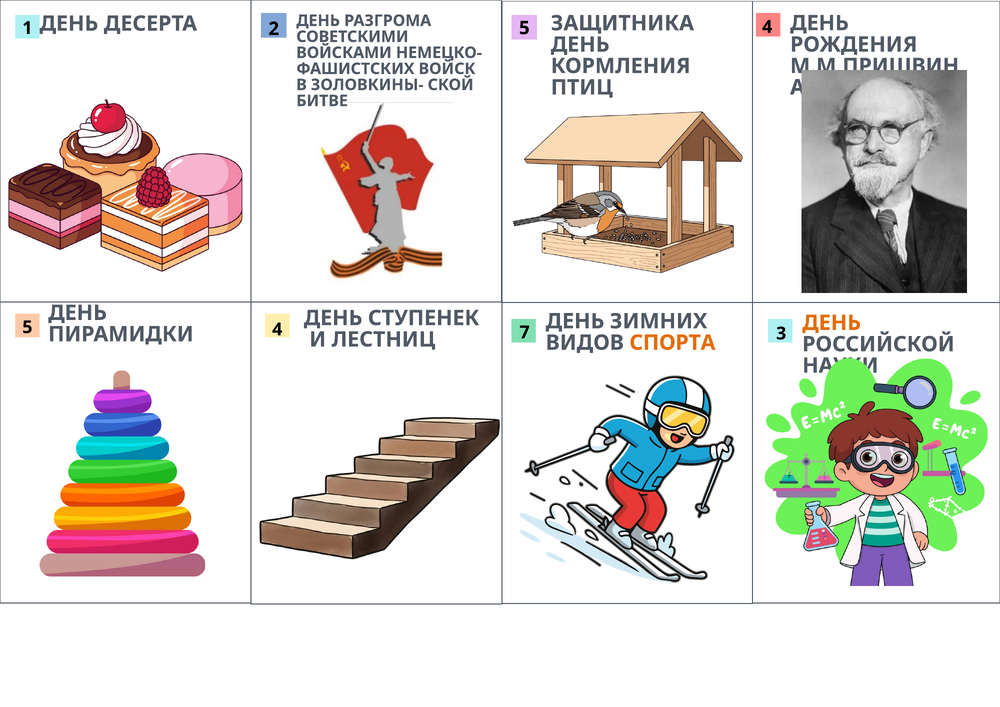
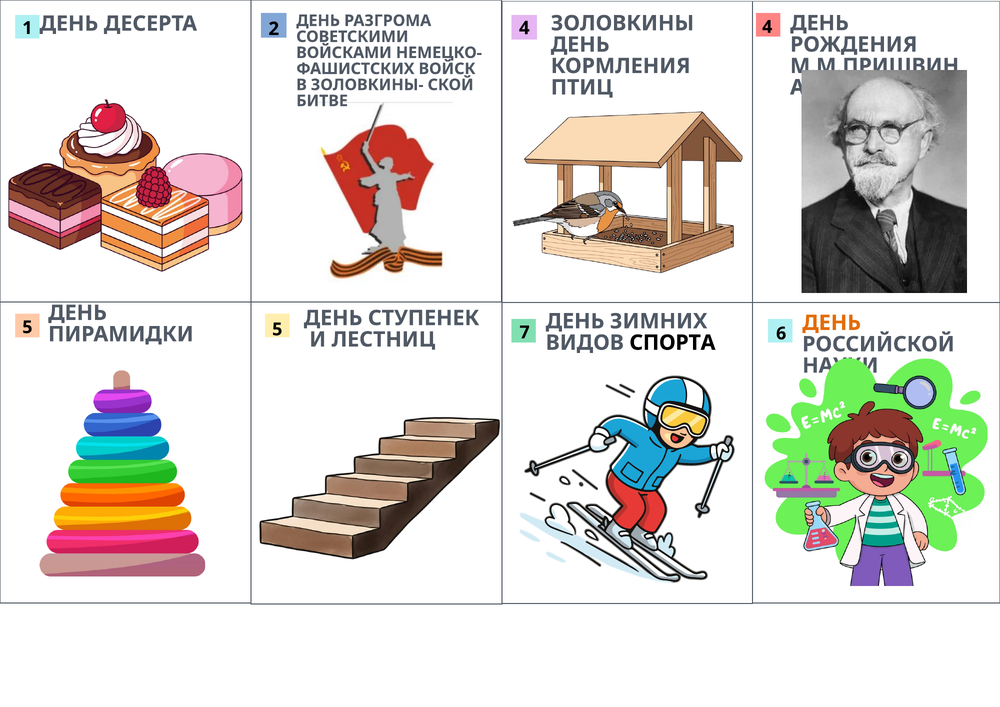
ЗАЩИТНИКА: ЗАЩИТНИКА -> ЗОЛОВКИНЫ (622, 23)
2 5: 5 -> 4 (524, 28)
5 4: 4 -> 5 (277, 329)
3: 3 -> 6 (781, 333)
СПОРТА colour: orange -> black (672, 343)
